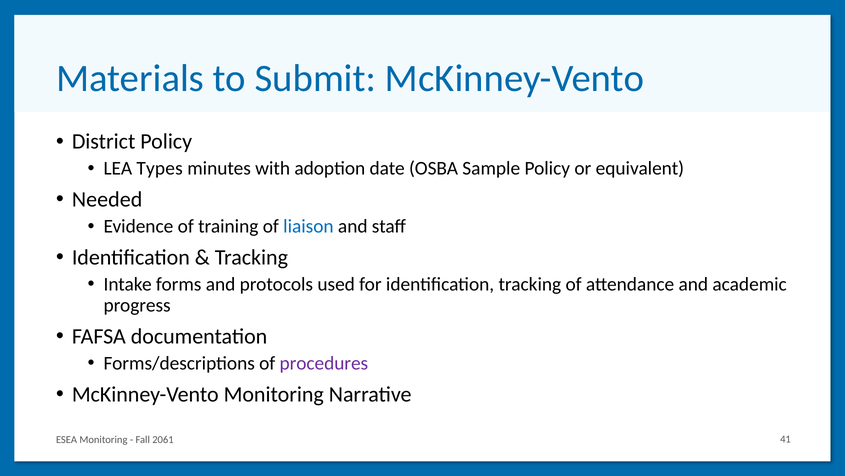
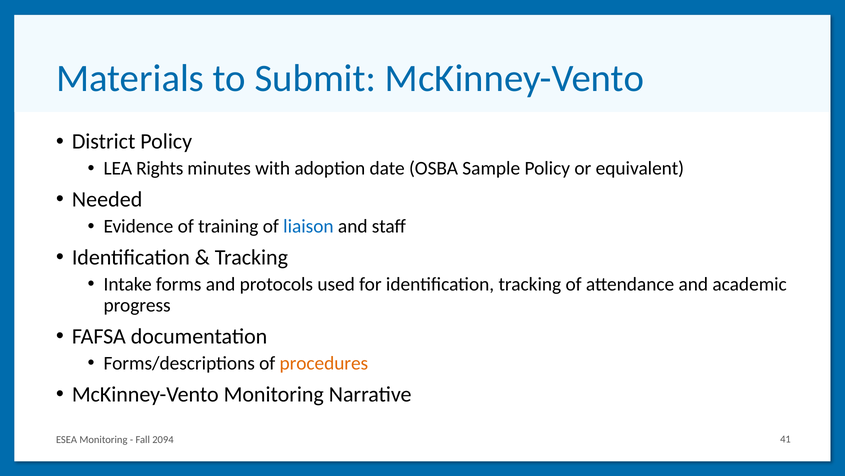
Types: Types -> Rights (160, 168)
procedures colour: purple -> orange (324, 363)
2061: 2061 -> 2094 (163, 439)
